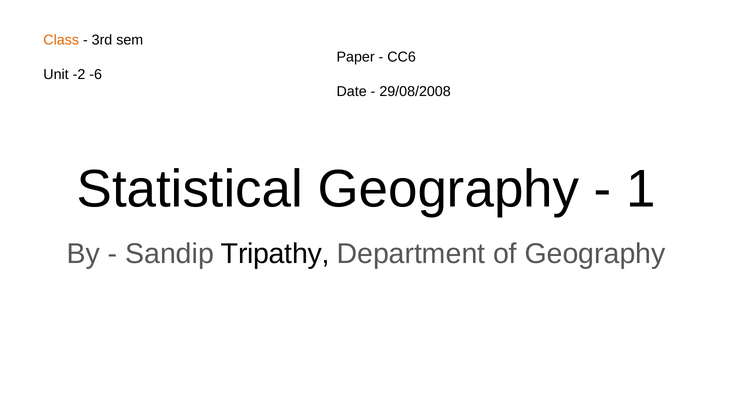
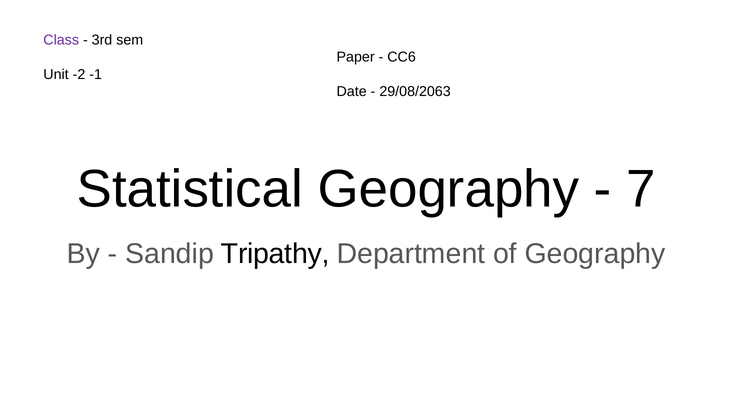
Class colour: orange -> purple (61, 40)
-6: -6 -> -1 (96, 74)
29/08/2008: 29/08/2008 -> 29/08/2063 (415, 91)
1: 1 -> 7 (641, 189)
